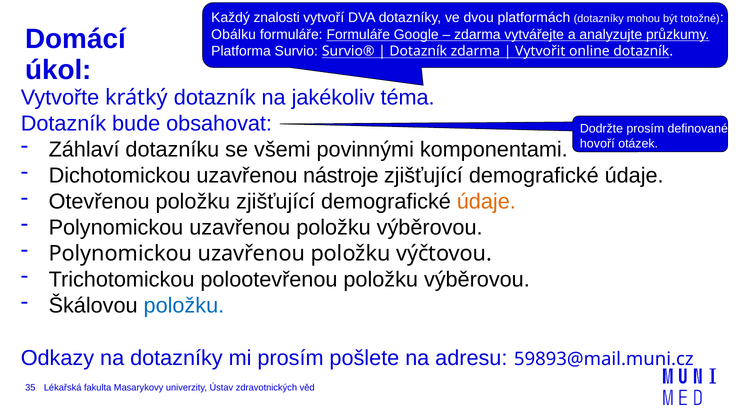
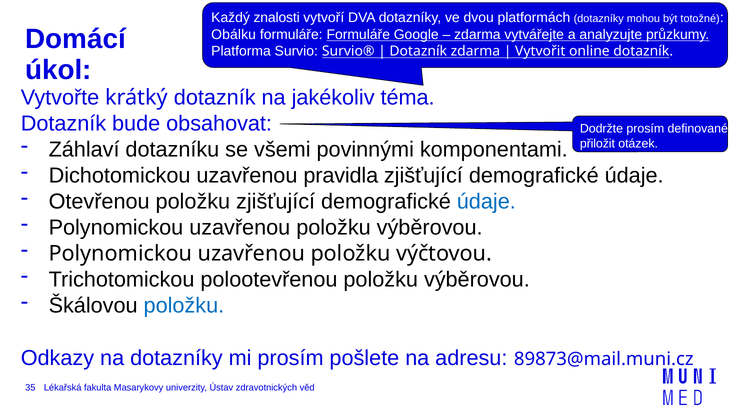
hovoří: hovoří -> přiložit (597, 144)
nástroje: nástroje -> pravidla (341, 176)
údaje colour: orange -> blue (486, 202)
59893@mail.muni.cz: 59893@mail.muni.cz -> 89873@mail.muni.cz (604, 359)
